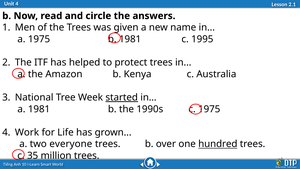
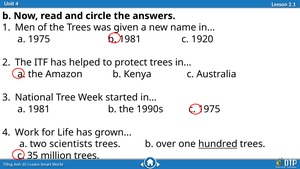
1995: 1995 -> 1920 (202, 39)
started underline: present -> none (122, 97)
everyone: everyone -> scientists (71, 144)
